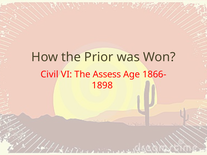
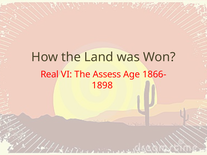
Prior: Prior -> Land (99, 57)
Civil: Civil -> Real (50, 74)
